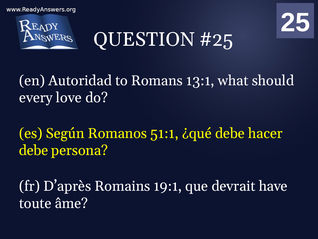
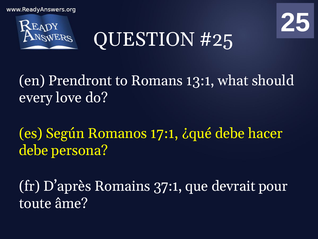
Autoridad: Autoridad -> Prendront (80, 80)
51:1: 51:1 -> 17:1 (164, 133)
19:1: 19:1 -> 37:1 (168, 186)
have: have -> pour (273, 186)
